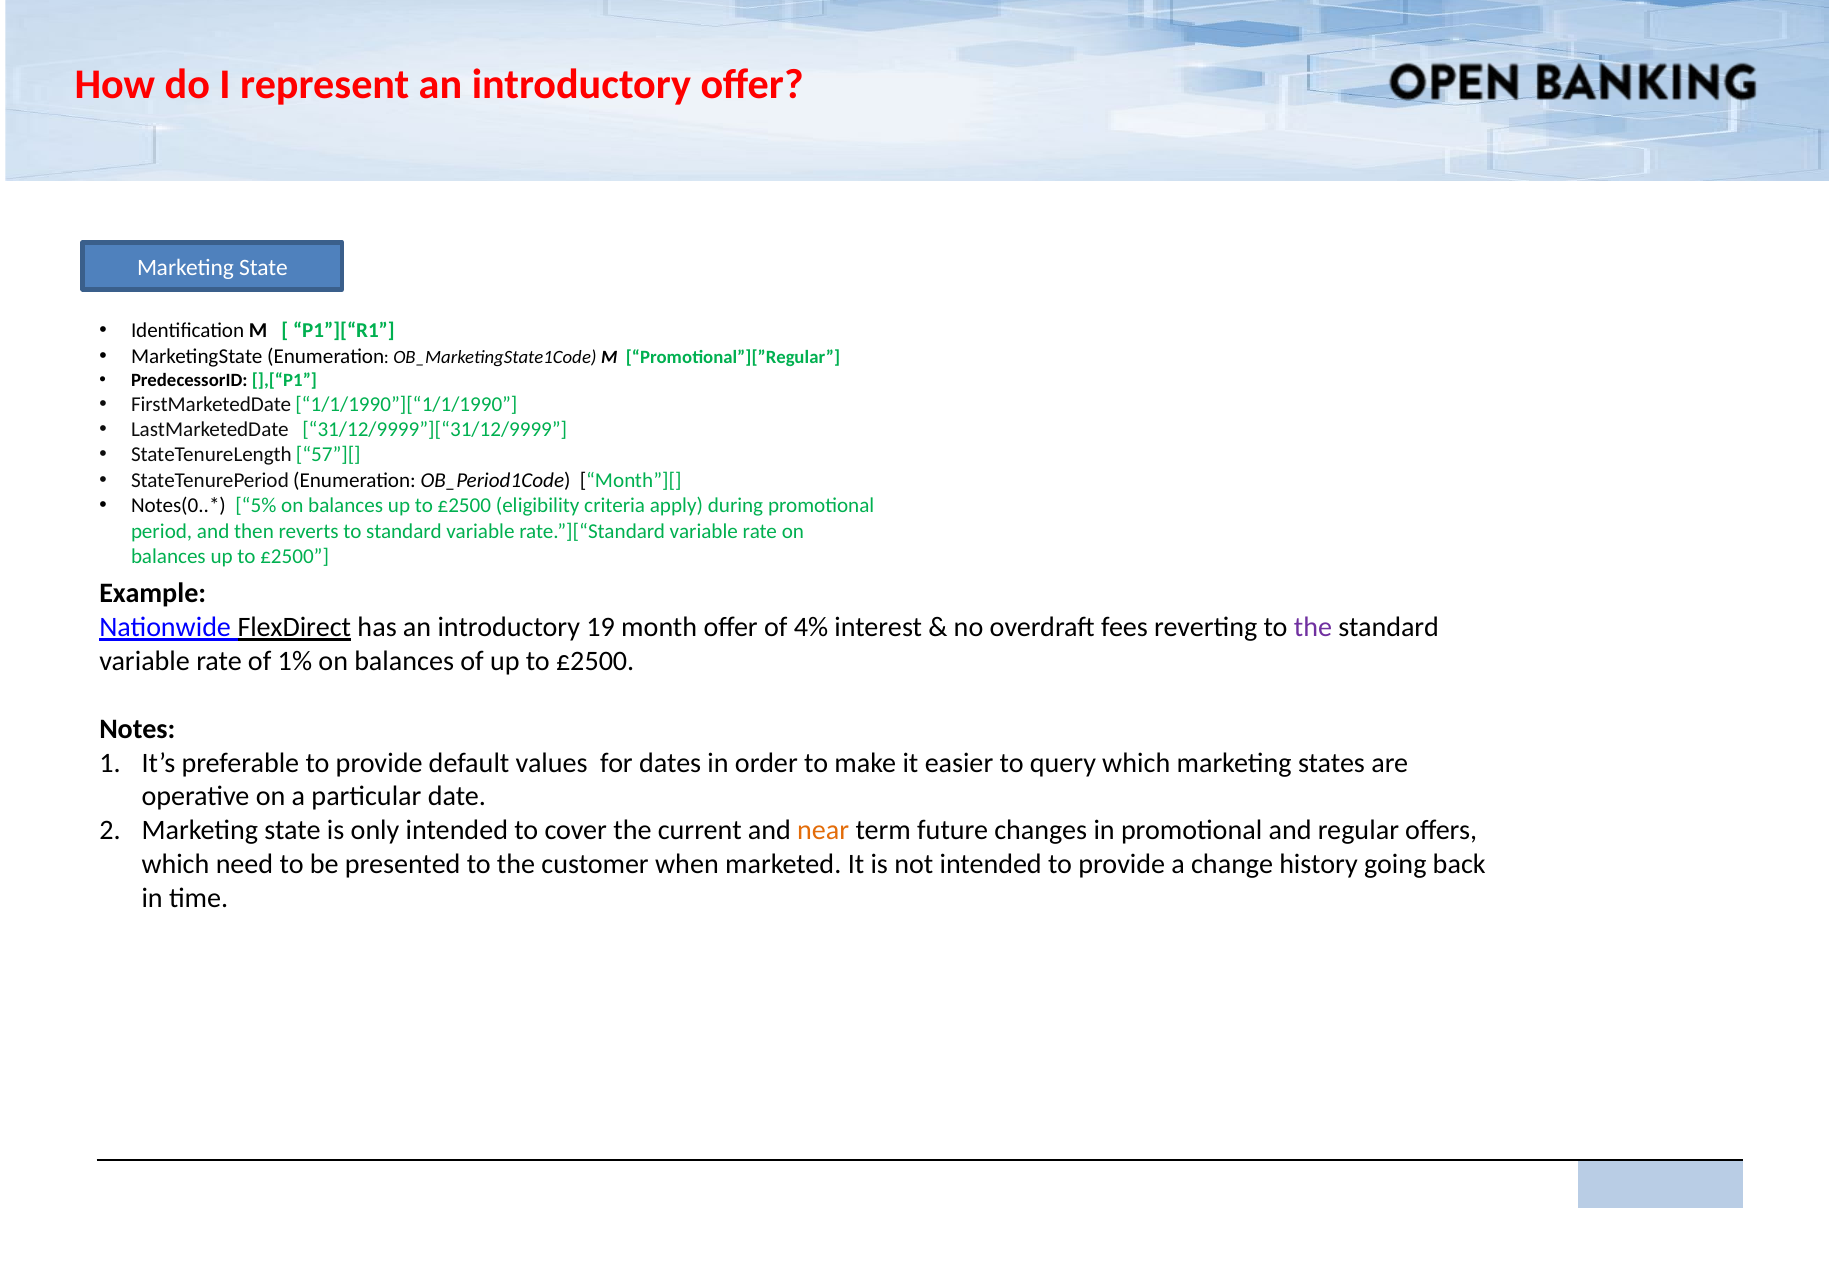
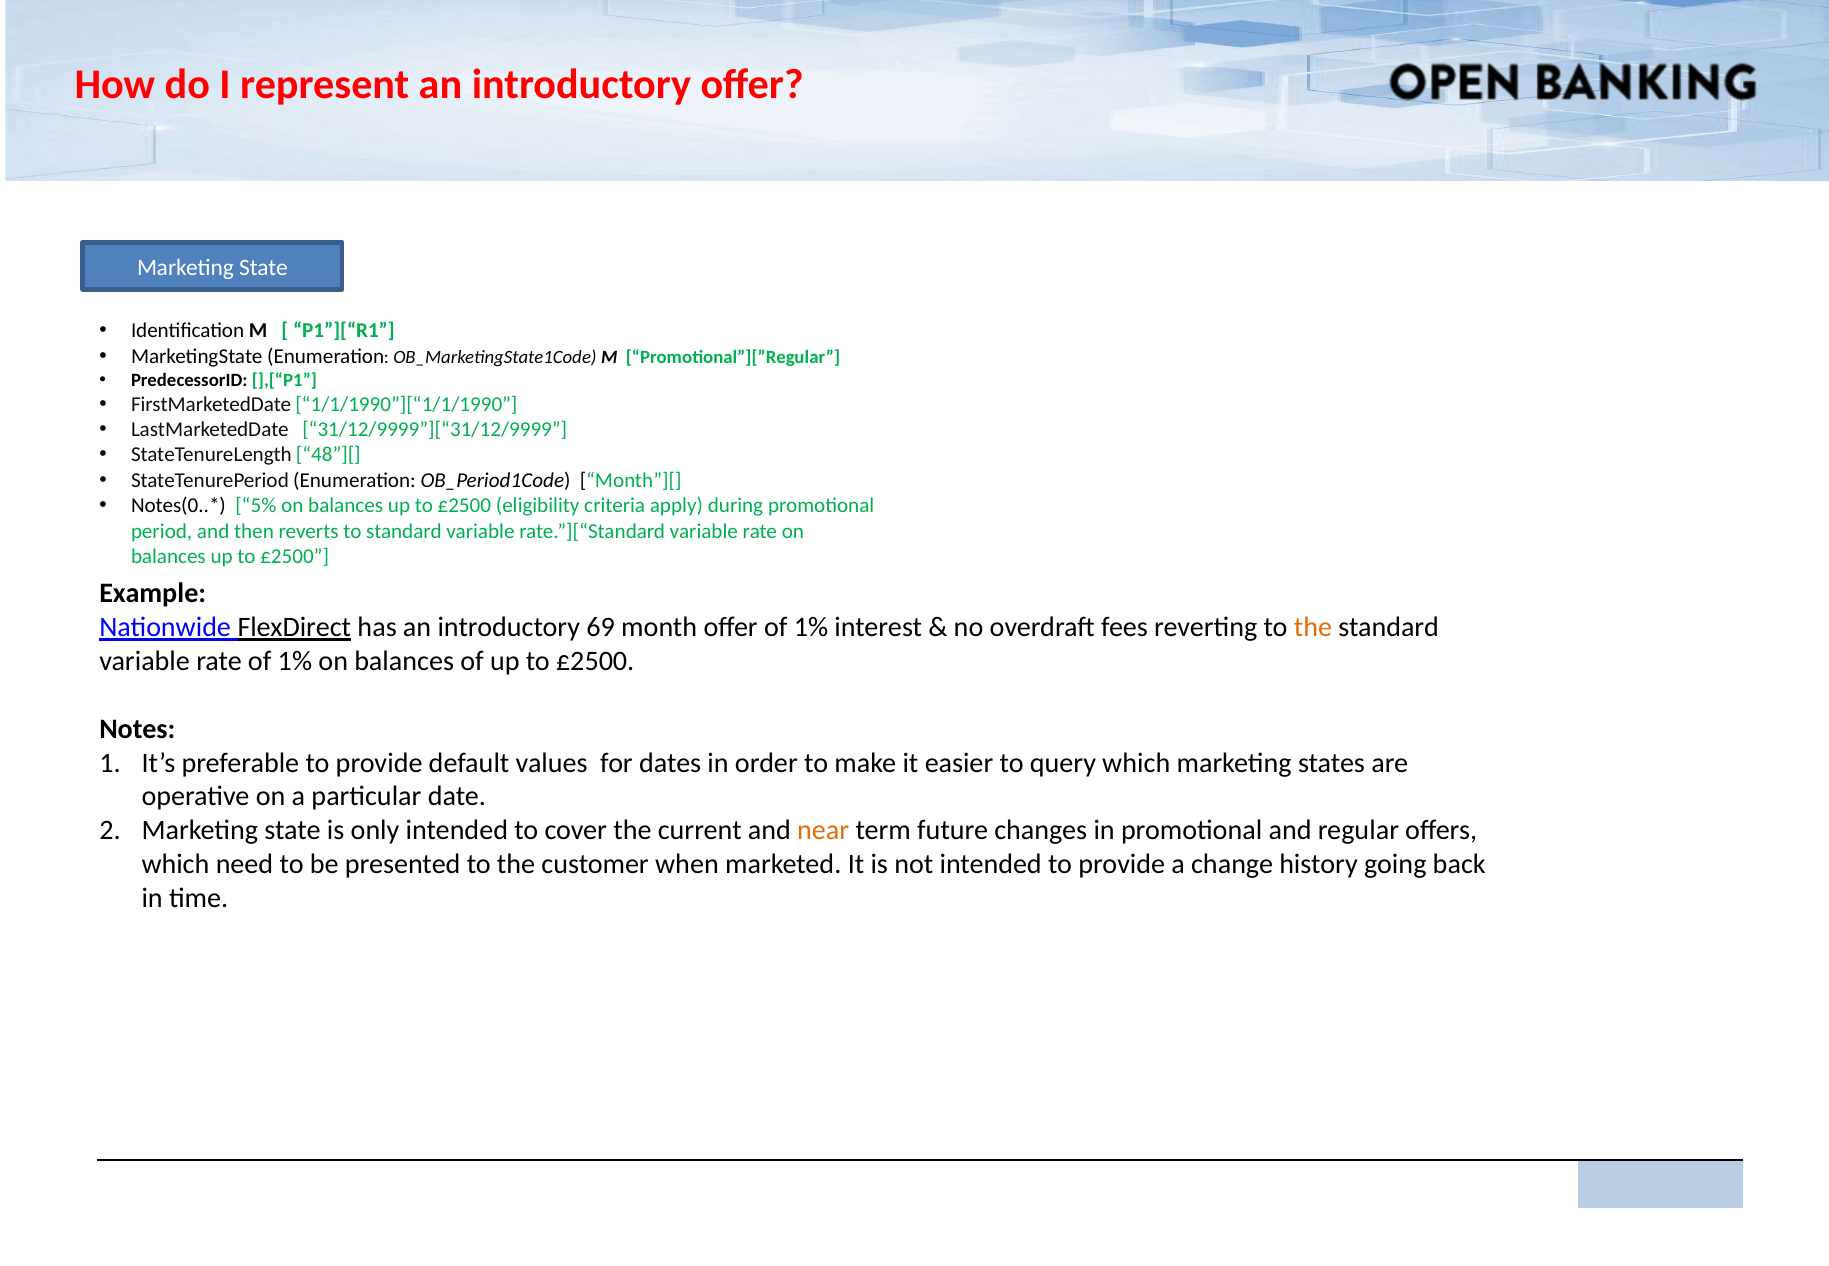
57”][: 57”][ -> 48”][ (328, 455)
19: 19 -> 69 (601, 627)
offer of 4%: 4% -> 1% (811, 627)
the colour: purple -> orange (1313, 627)
